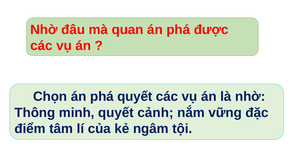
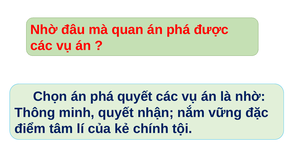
cảnh: cảnh -> nhận (156, 112)
ngâm: ngâm -> chính (151, 128)
